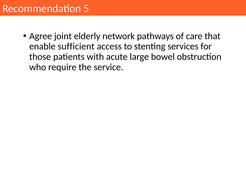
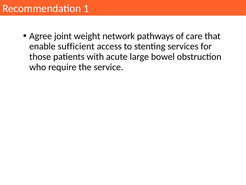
5: 5 -> 1 (86, 9)
elderly: elderly -> weight (87, 36)
